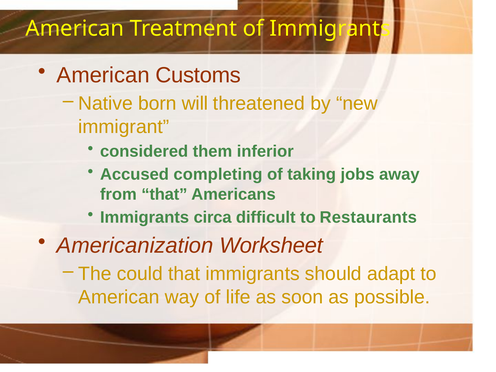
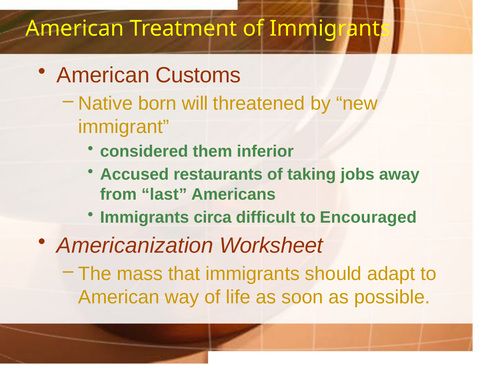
completing: completing -> restaurants (218, 175)
from that: that -> last (164, 194)
Restaurants: Restaurants -> Encouraged (368, 217)
could: could -> mass (140, 274)
